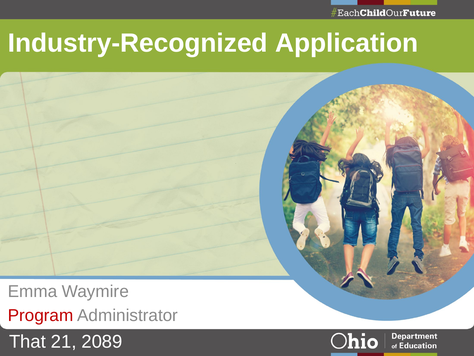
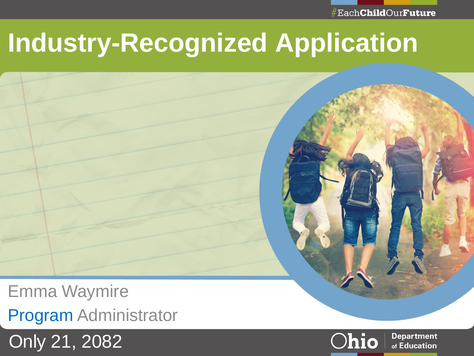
Program colour: red -> blue (41, 315)
That: That -> Only (27, 341)
2089: 2089 -> 2082 (102, 341)
